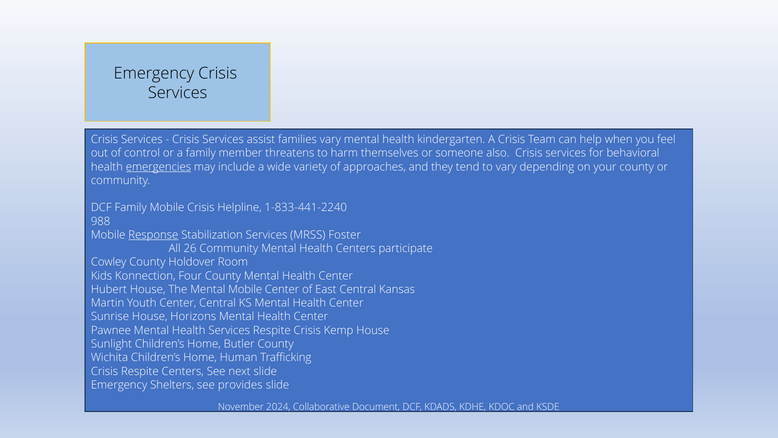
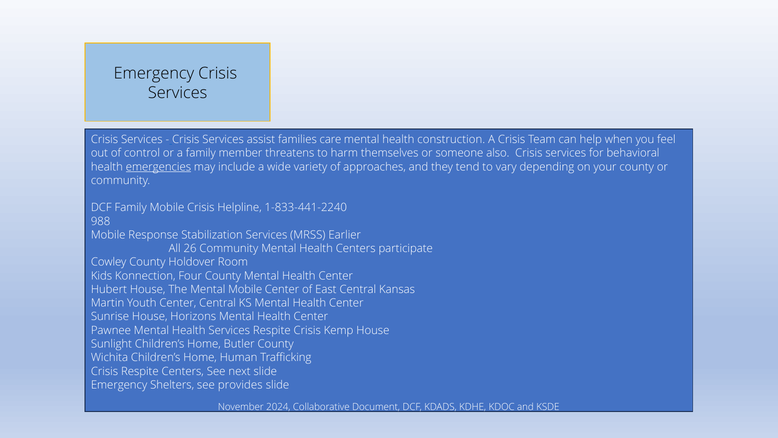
families vary: vary -> care (330, 139)
kindergarten: kindergarten -> construction (451, 139)
Response underline: present -> none (153, 235)
Foster: Foster -> Earlier (345, 235)
